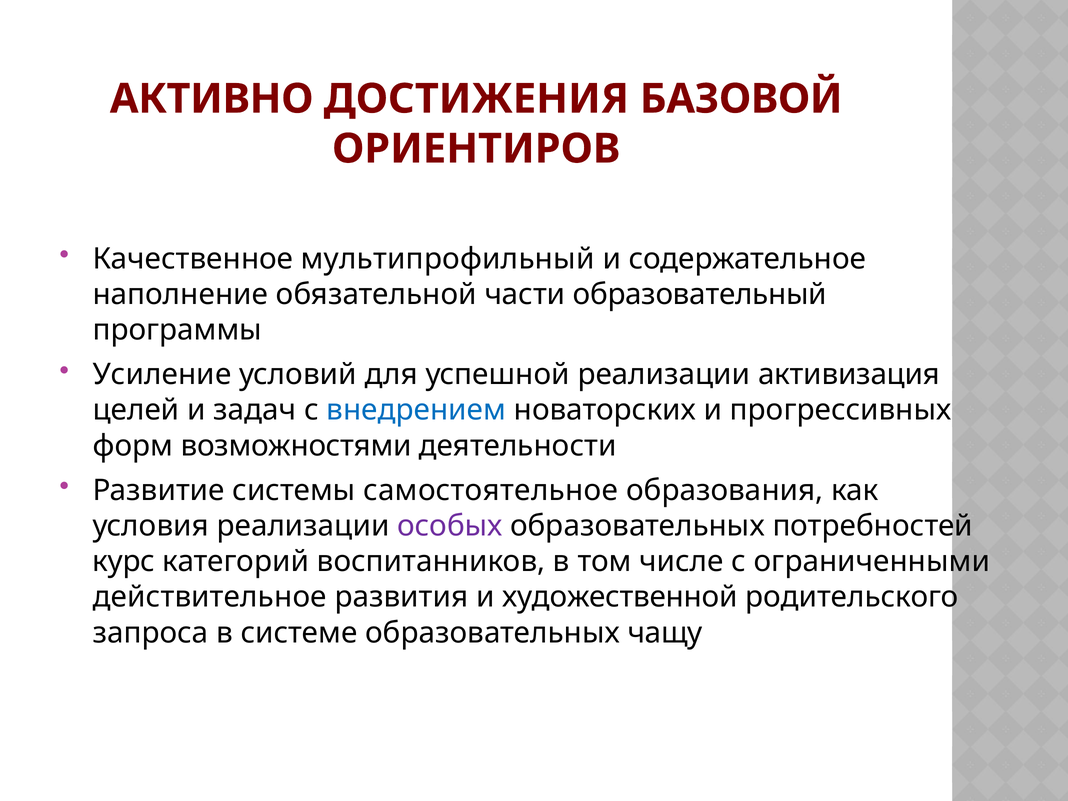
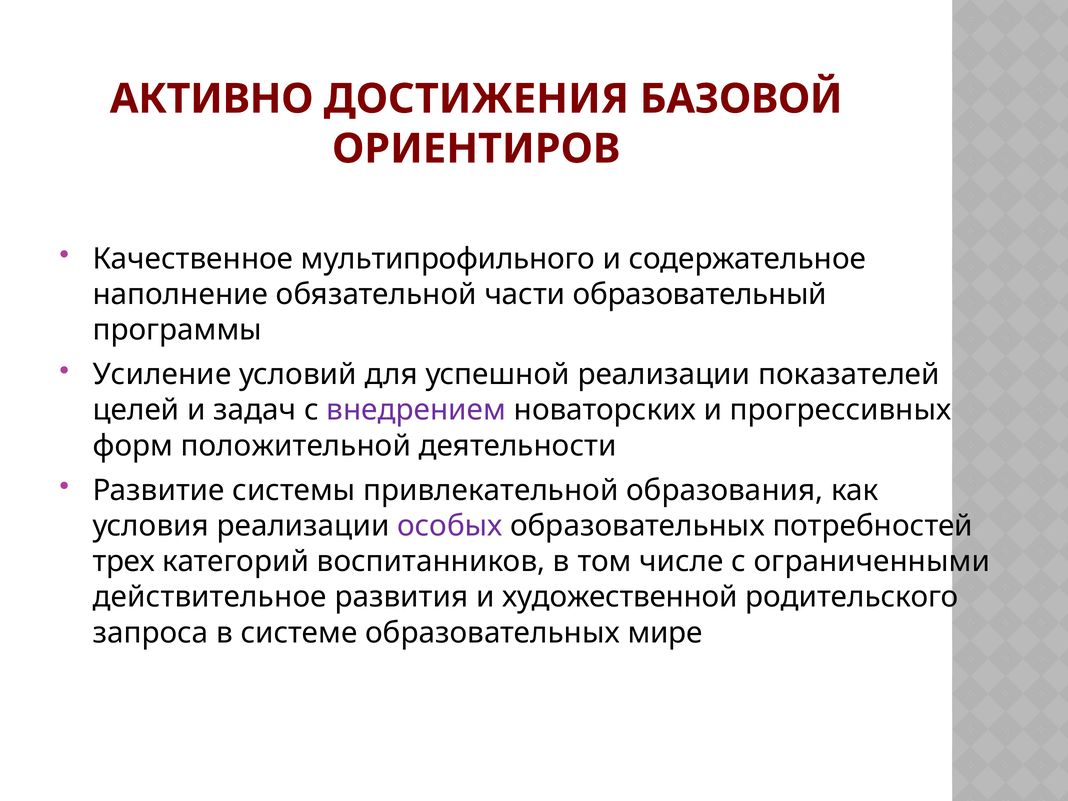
мультипрофильный: мультипрофильный -> мультипрофильного (448, 259)
активизация: активизация -> показателей (849, 375)
внедрением colour: blue -> purple (416, 410)
возможностями: возможностями -> положительной (296, 446)
самостоятельное: самостоятельное -> привлекательной (491, 490)
курс: курс -> трех (124, 561)
чащу: чащу -> мире (665, 633)
